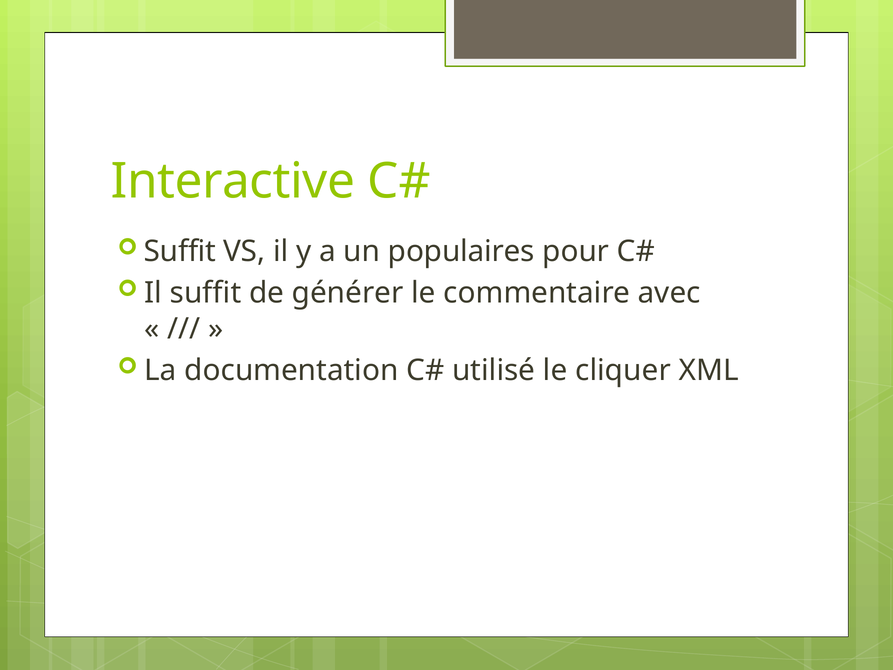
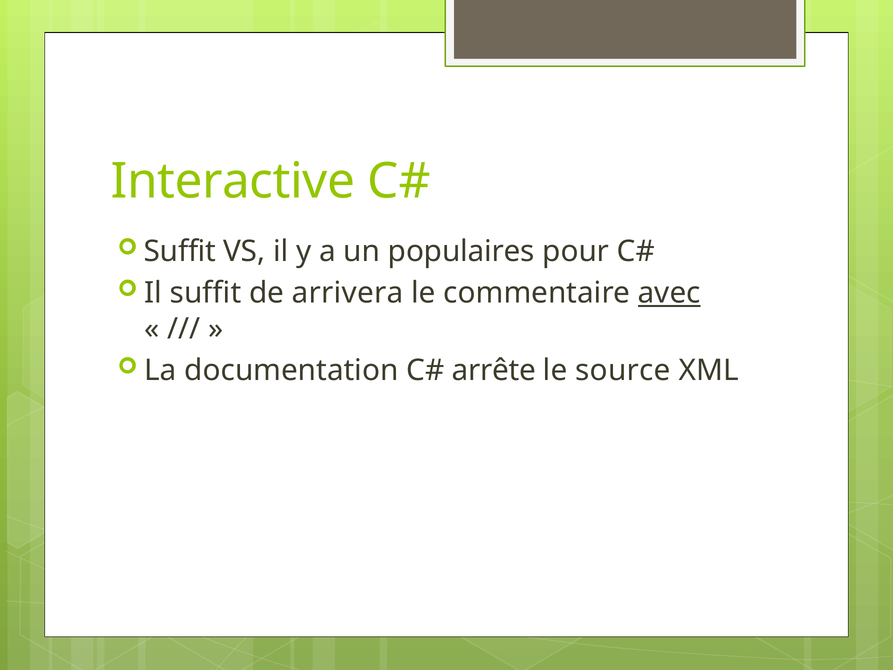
générer: générer -> arrivera (348, 293)
avec underline: none -> present (669, 293)
utilisé: utilisé -> arrête (494, 370)
cliquer: cliquer -> source (623, 370)
